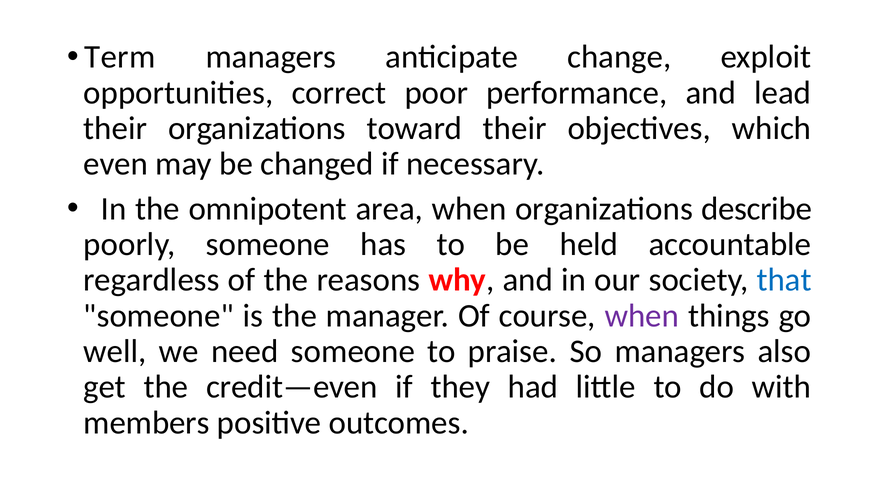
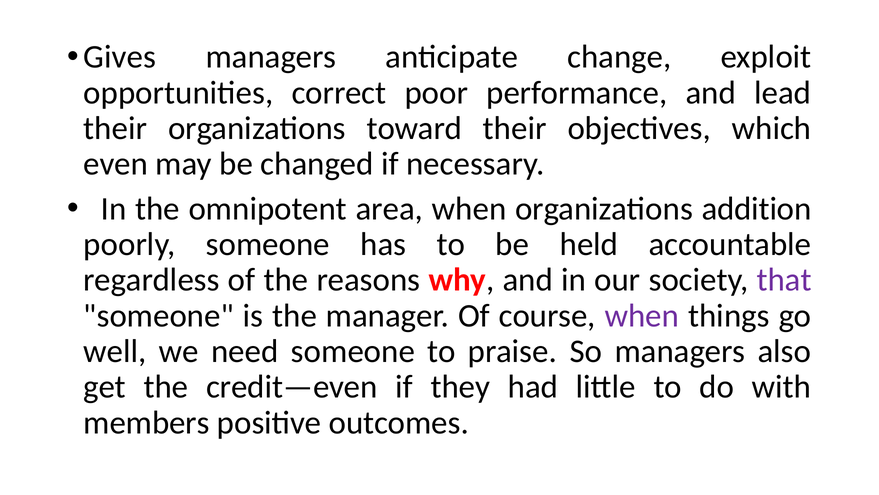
Term: Term -> Gives (120, 57)
describe: describe -> addition (757, 209)
that colour: blue -> purple (784, 280)
